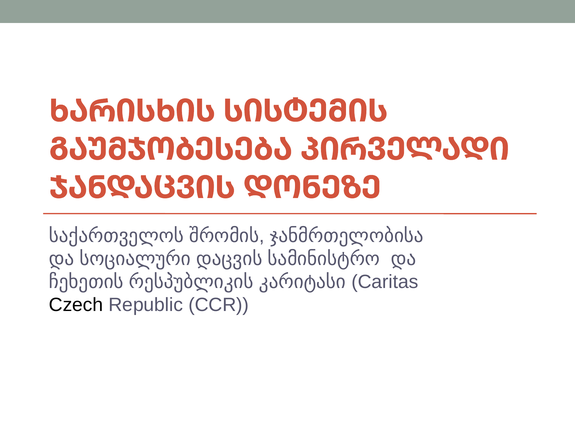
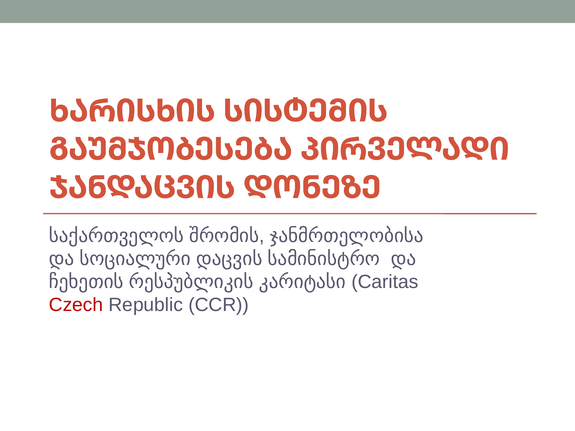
Czech colour: black -> red (76, 305)
